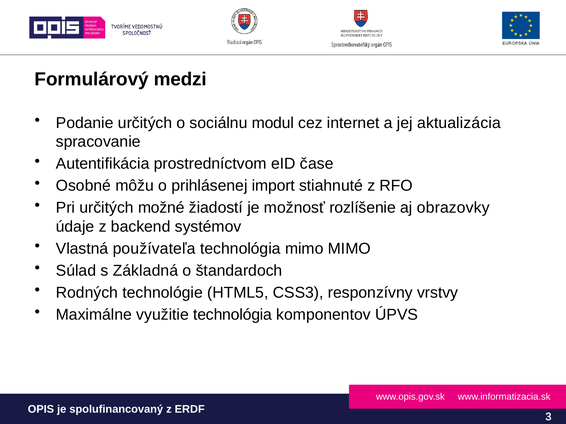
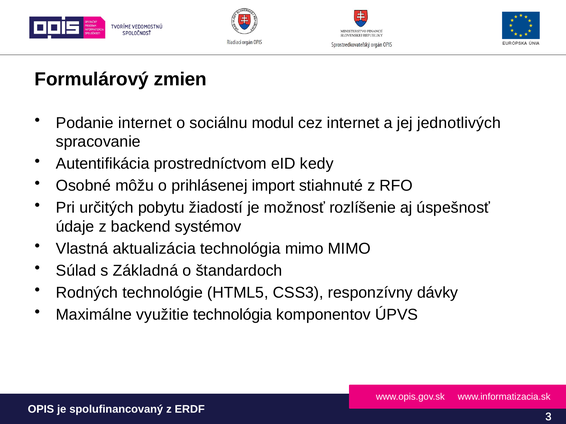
medzi: medzi -> zmien (180, 80)
Podanie určitých: určitých -> internet (145, 123)
aktualizácia: aktualizácia -> jednotlivých (459, 123)
čase: čase -> kedy (317, 164)
možné: možné -> pobytu (161, 208)
obrazovky: obrazovky -> úspešnosť (453, 208)
používateľa: používateľa -> aktualizácia (154, 249)
vrstvy: vrstvy -> dávky (438, 293)
